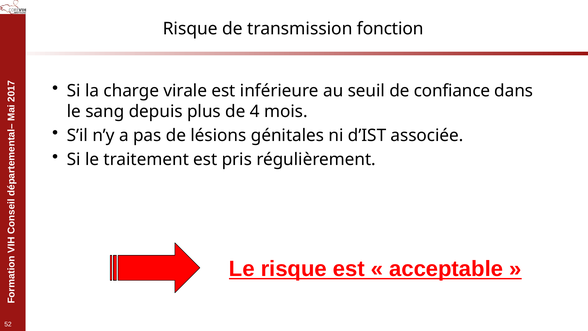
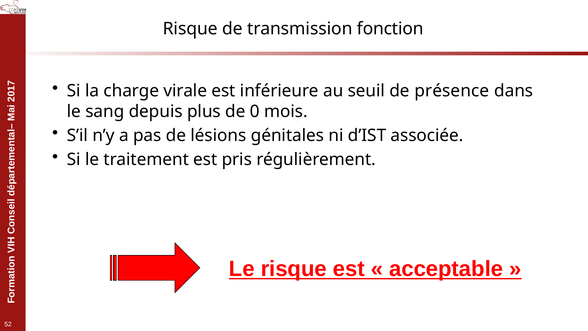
confiance: confiance -> présence (452, 91)
de 4: 4 -> 0 (255, 111)
